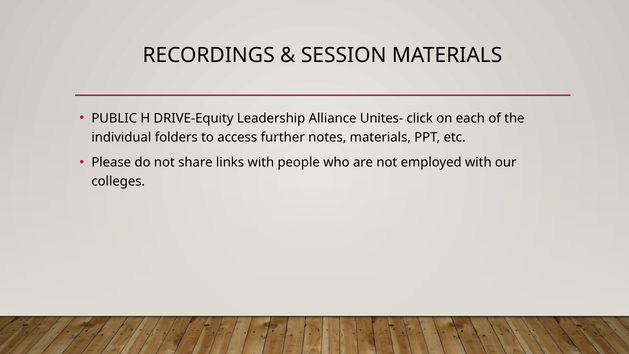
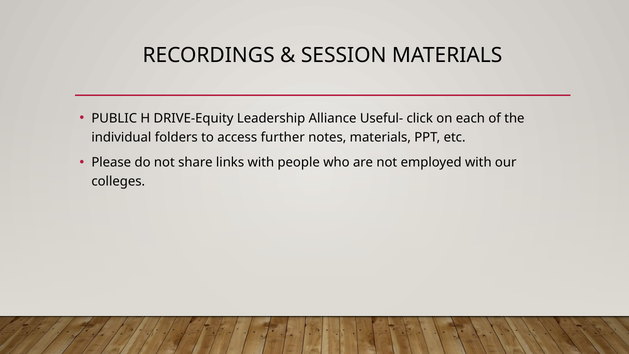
Unites-: Unites- -> Useful- (382, 118)
